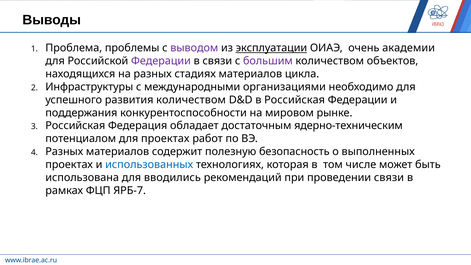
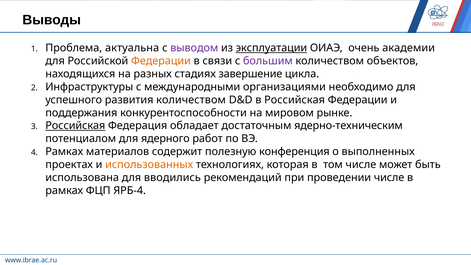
проблемы: проблемы -> актуальна (132, 48)
Федерации colour: purple -> orange (161, 61)
стадиях материалов: материалов -> завершение (250, 74)
Российская underline: none -> present (75, 126)
для проектах: проектах -> ядерного (165, 139)
Разных: Разных -> Рамках (64, 152)
безопасность: безопасность -> конференция (294, 152)
использованных colour: blue -> orange (149, 165)
проведении связи: связи -> числе (389, 178)
ЯРБ-7: ЯРБ-7 -> ЯРБ-4 (130, 191)
